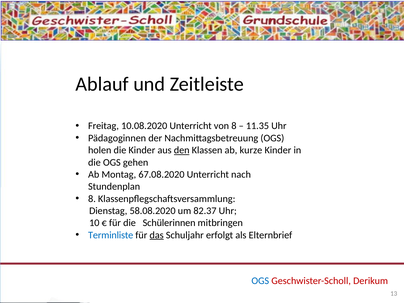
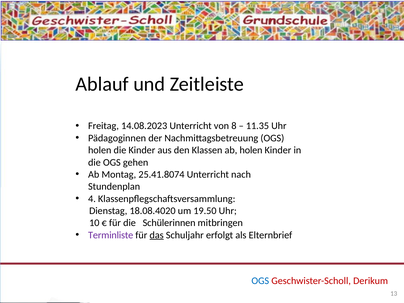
10.08.2020: 10.08.2020 -> 14.08.2023 (144, 126)
den underline: present -> none (182, 150)
ab kurze: kurze -> holen (251, 150)
67.08.2020: 67.08.2020 -> 25.41.8074 (161, 174)
8: 8 -> 4 (92, 199)
58.08.2020: 58.08.2020 -> 18.08.4020 (153, 211)
82.37: 82.37 -> 19.50 (205, 211)
Terminliste colour: blue -> purple (111, 235)
